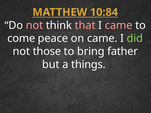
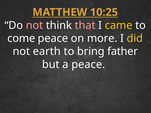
10:84: 10:84 -> 10:25 (104, 12)
came colour: pink -> yellow (119, 25)
on came: came -> more (102, 38)
did colour: light green -> yellow (135, 38)
those: those -> earth (47, 52)
a things: things -> peace (88, 65)
